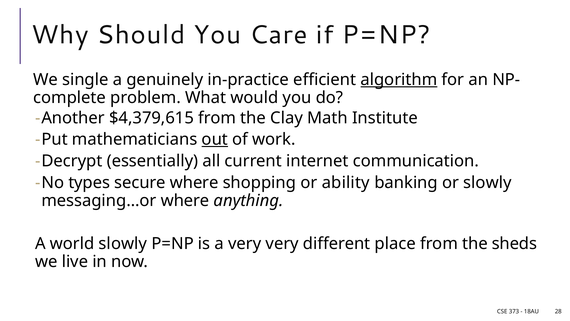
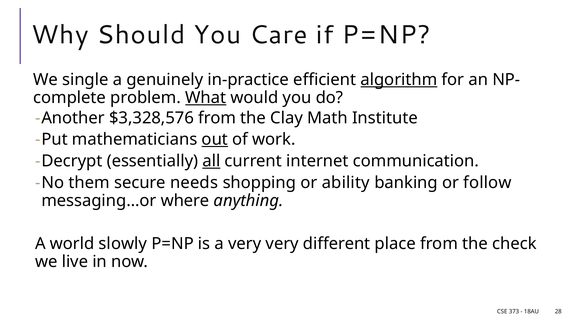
What underline: none -> present (206, 97)
$4,379,615: $4,379,615 -> $3,328,576 (152, 118)
all underline: none -> present (211, 161)
types: types -> them (89, 182)
secure where: where -> needs (194, 182)
or slowly: slowly -> follow (487, 182)
sheds: sheds -> check (514, 243)
